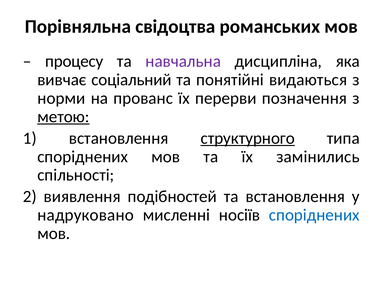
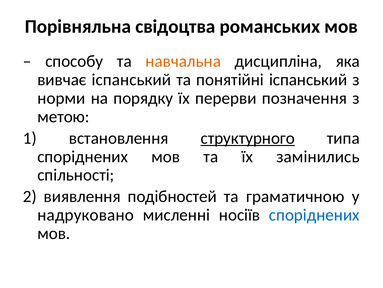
процесу: процесу -> способу (74, 61)
навчальна colour: purple -> orange (183, 61)
вивчає соціальний: соціальний -> іспанський (131, 80)
понятійні видаються: видаються -> іспанський (308, 80)
прованс: прованс -> порядку (143, 98)
метою underline: present -> none (63, 116)
та встановлення: встановлення -> граматичною (295, 196)
